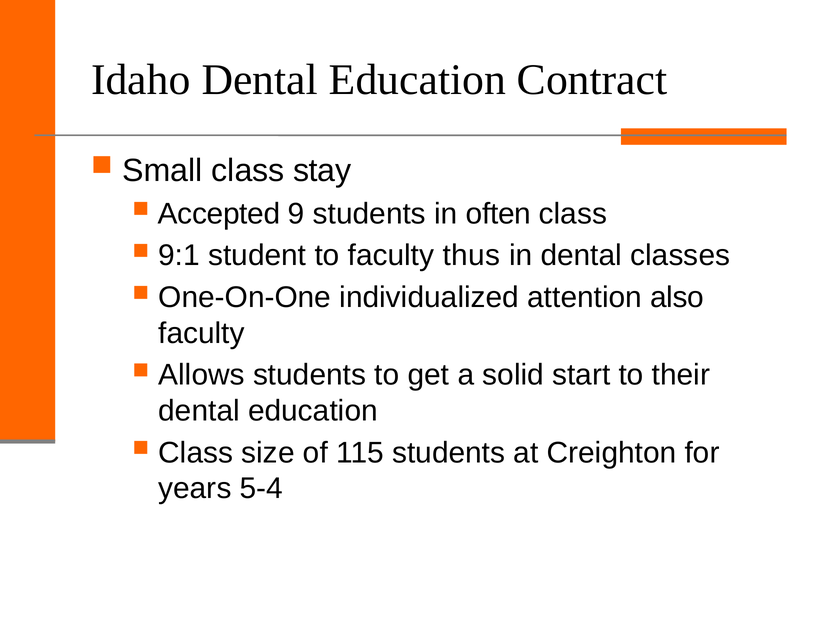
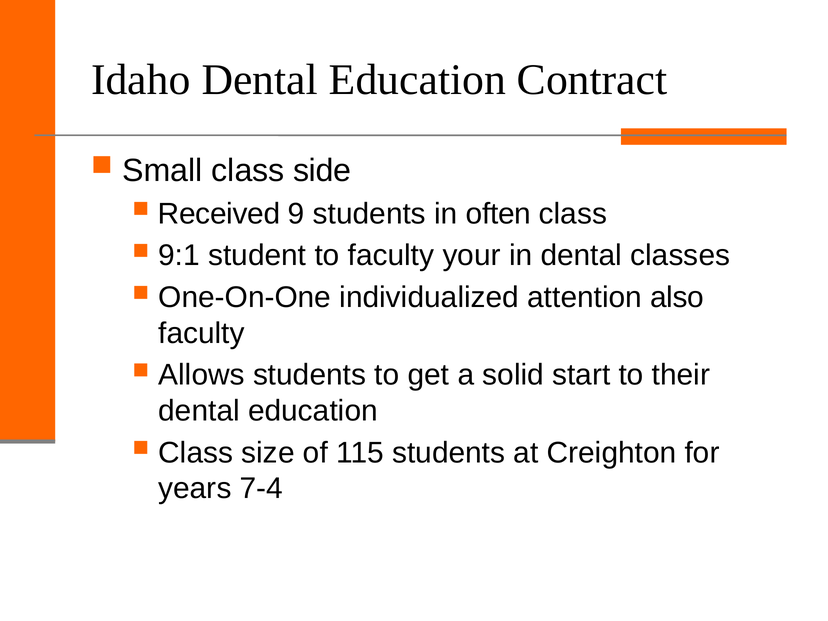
stay: stay -> side (322, 171)
Accepted: Accepted -> Received (219, 214)
thus: thus -> your (472, 256)
5-4: 5-4 -> 7-4 (261, 489)
